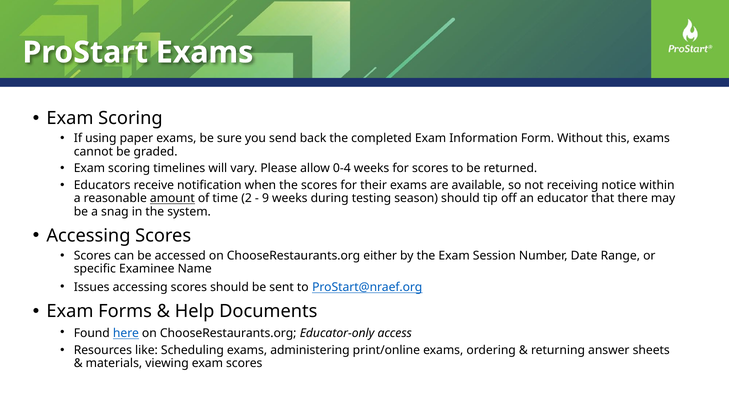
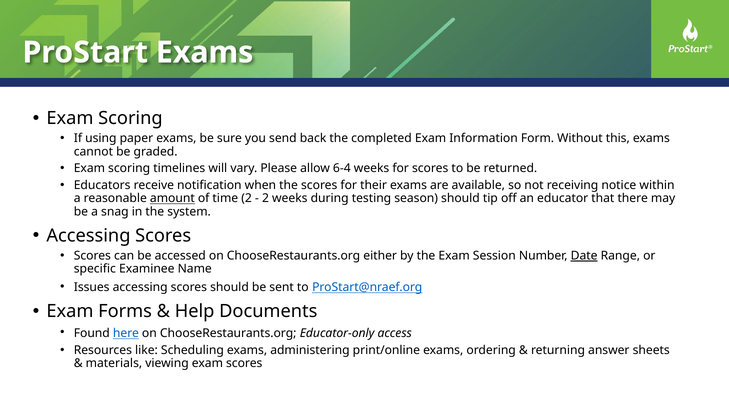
0-4: 0-4 -> 6-4 (342, 168)
9: 9 -> 2 (266, 199)
Date underline: none -> present (584, 256)
